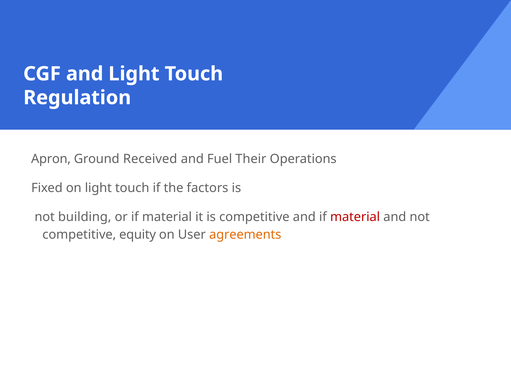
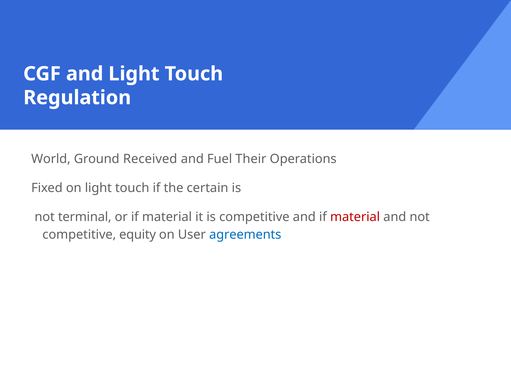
Apron: Apron -> World (51, 159)
factors: factors -> certain (208, 188)
building: building -> terminal (85, 217)
agreements colour: orange -> blue (245, 235)
